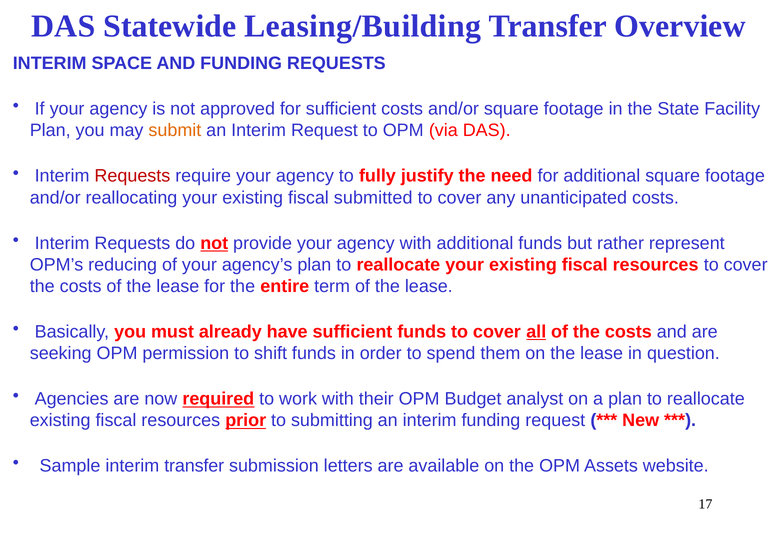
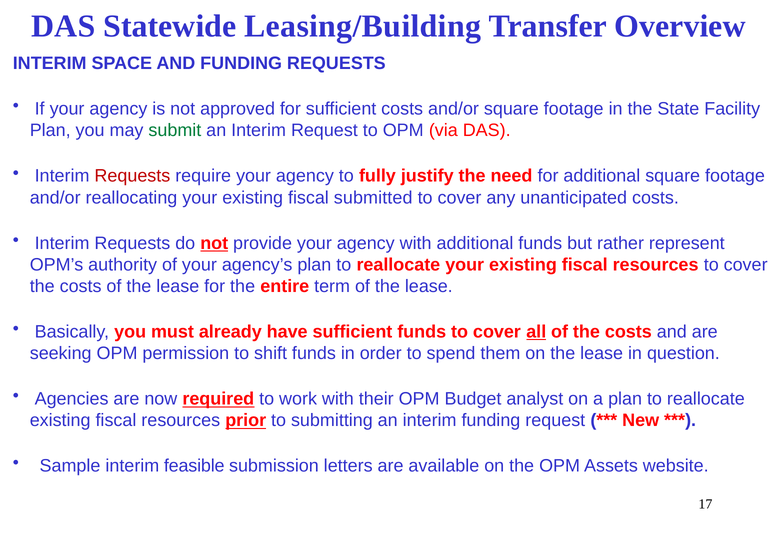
submit colour: orange -> green (175, 130)
reducing: reducing -> authority (123, 265)
interim transfer: transfer -> feasible (194, 466)
